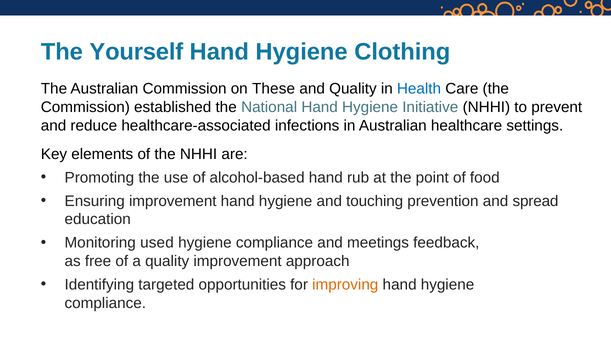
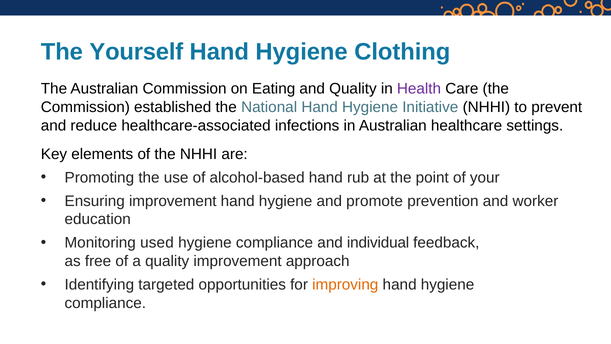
These: These -> Eating (274, 89)
Health colour: blue -> purple (419, 89)
food: food -> your (485, 177)
touching: touching -> promote (375, 201)
spread: spread -> worker (535, 201)
meetings: meetings -> individual (378, 243)
